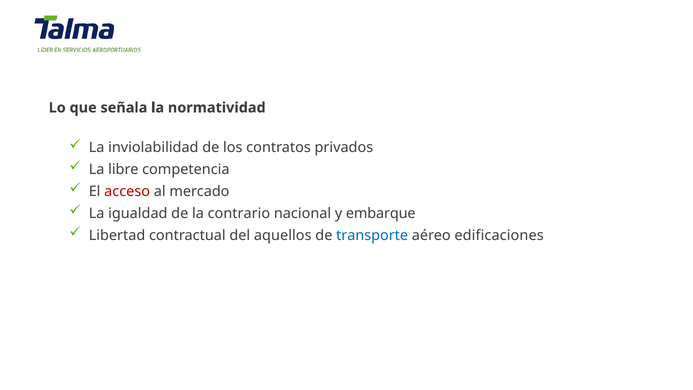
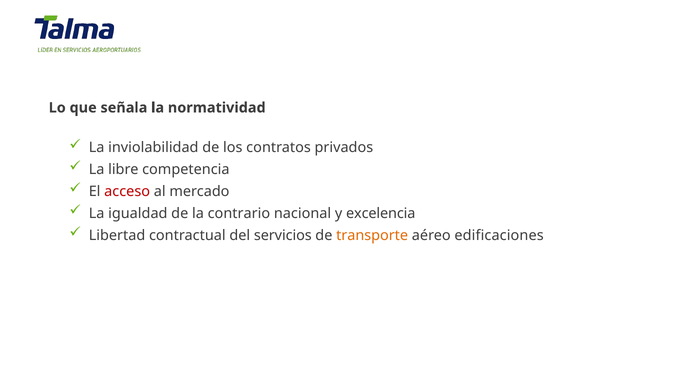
embarque: embarque -> excelencia (381, 213)
aquellos: aquellos -> servicios (283, 235)
transporte colour: blue -> orange (372, 235)
